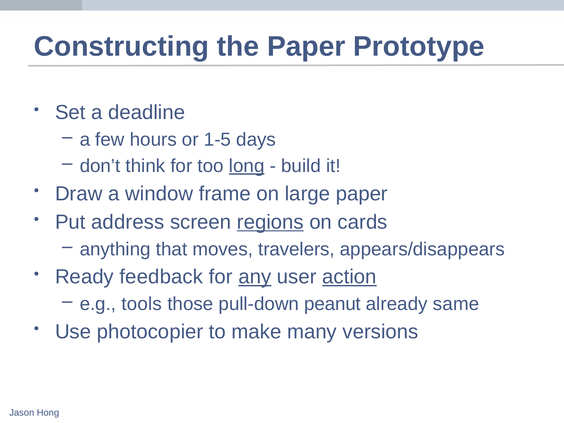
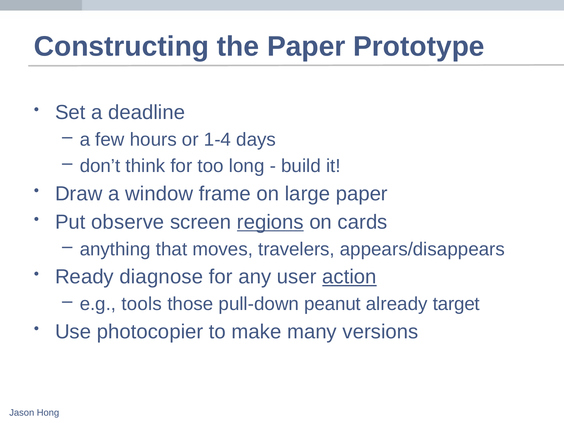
1-5: 1-5 -> 1-4 (217, 140)
long underline: present -> none (247, 166)
address: address -> observe (128, 222)
feedback: feedback -> diagnose (161, 277)
any underline: present -> none (255, 277)
same: same -> target (456, 304)
